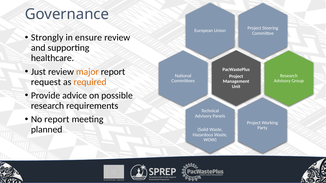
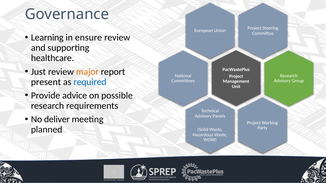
Strongly: Strongly -> Learning (47, 38)
request: request -> present (46, 82)
required colour: orange -> blue (90, 82)
No report: report -> deliver (57, 120)
